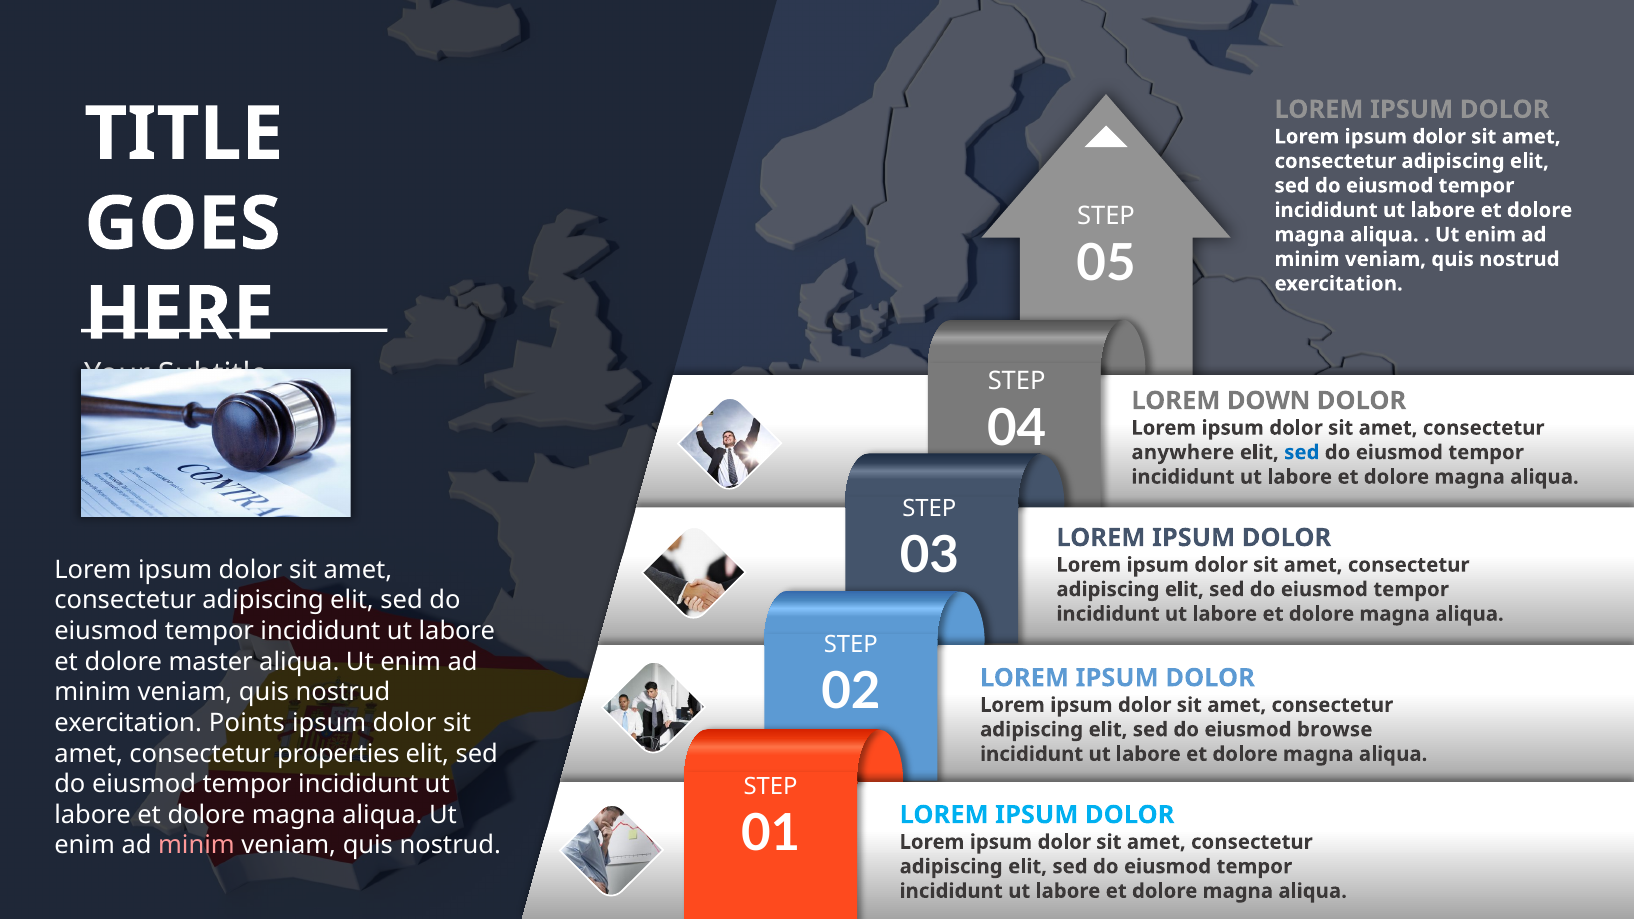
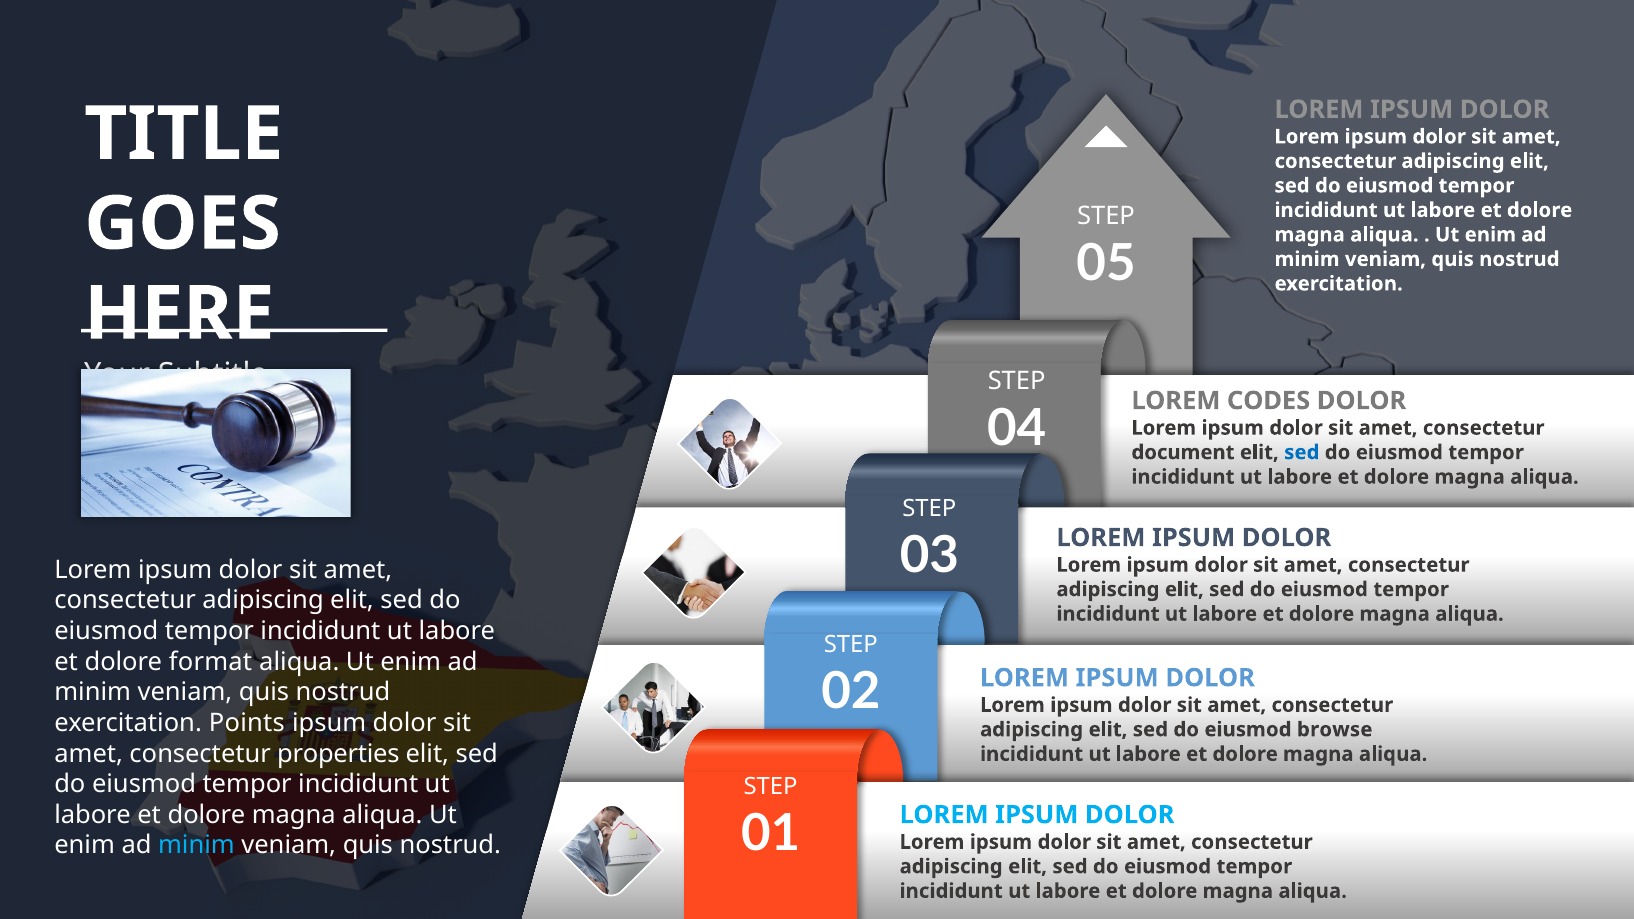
DOWN: DOWN -> CODES (1269, 401)
anywhere: anywhere -> document (1183, 452)
master: master -> format (210, 662)
minim colour: pink -> light blue (196, 846)
